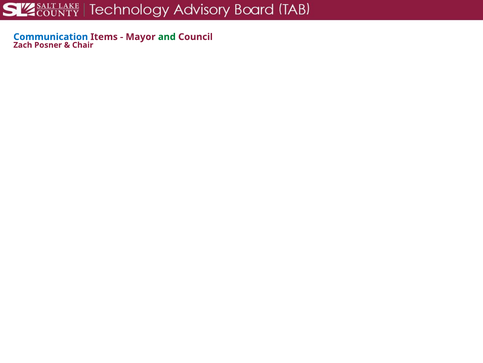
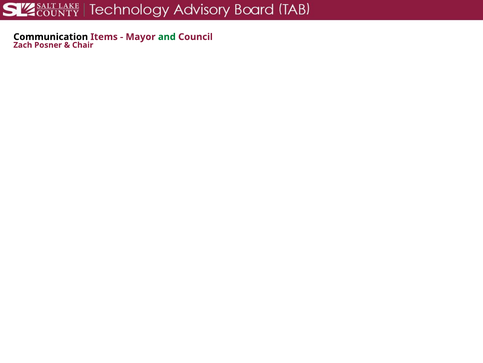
Communication colour: blue -> black (51, 37)
